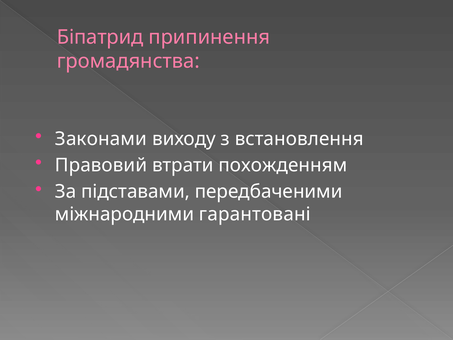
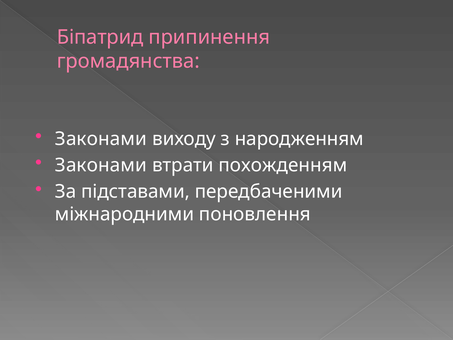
встановлення: встановлення -> народженням (299, 139)
Правовий: Правовий -> Законами (101, 165)
гарантовані: гарантовані -> поновлення (255, 214)
